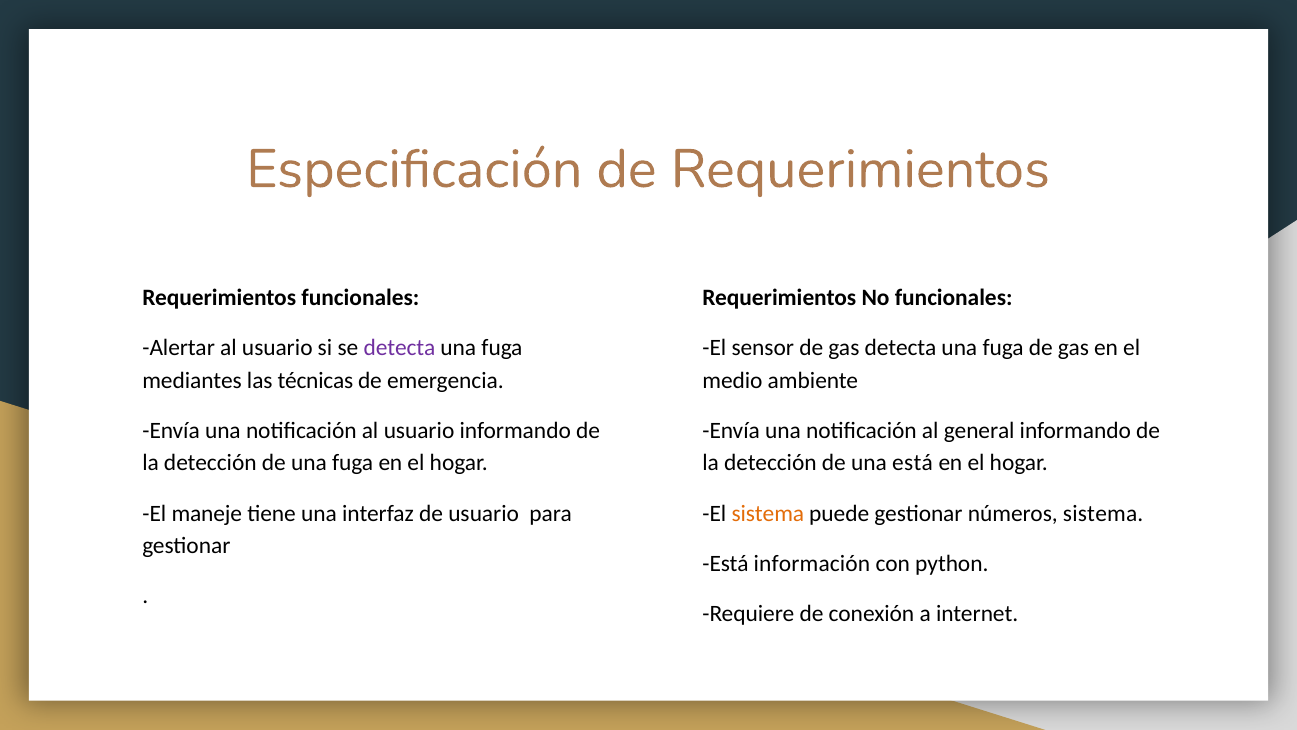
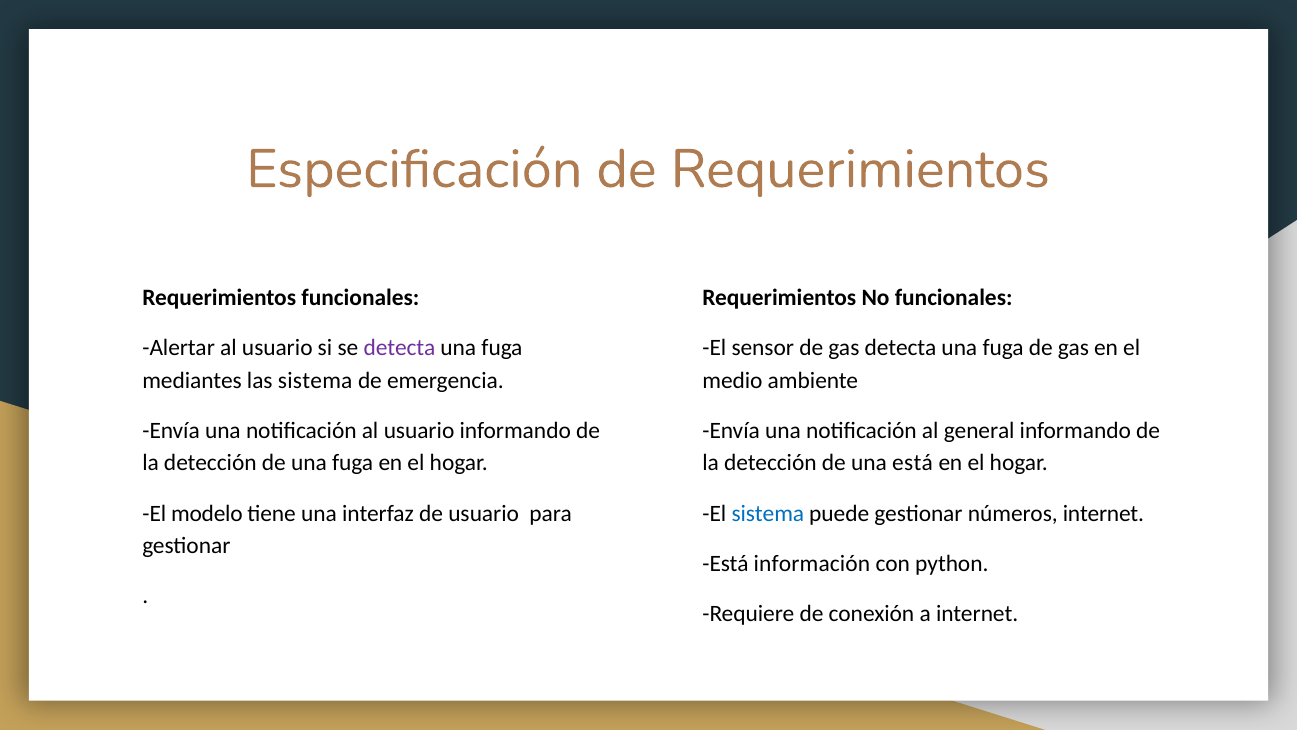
las técnicas: técnicas -> sistema (315, 380)
maneje: maneje -> modelo (207, 513)
sistema colour: orange -> blue (768, 513)
números sistema: sistema -> internet (1103, 513)
